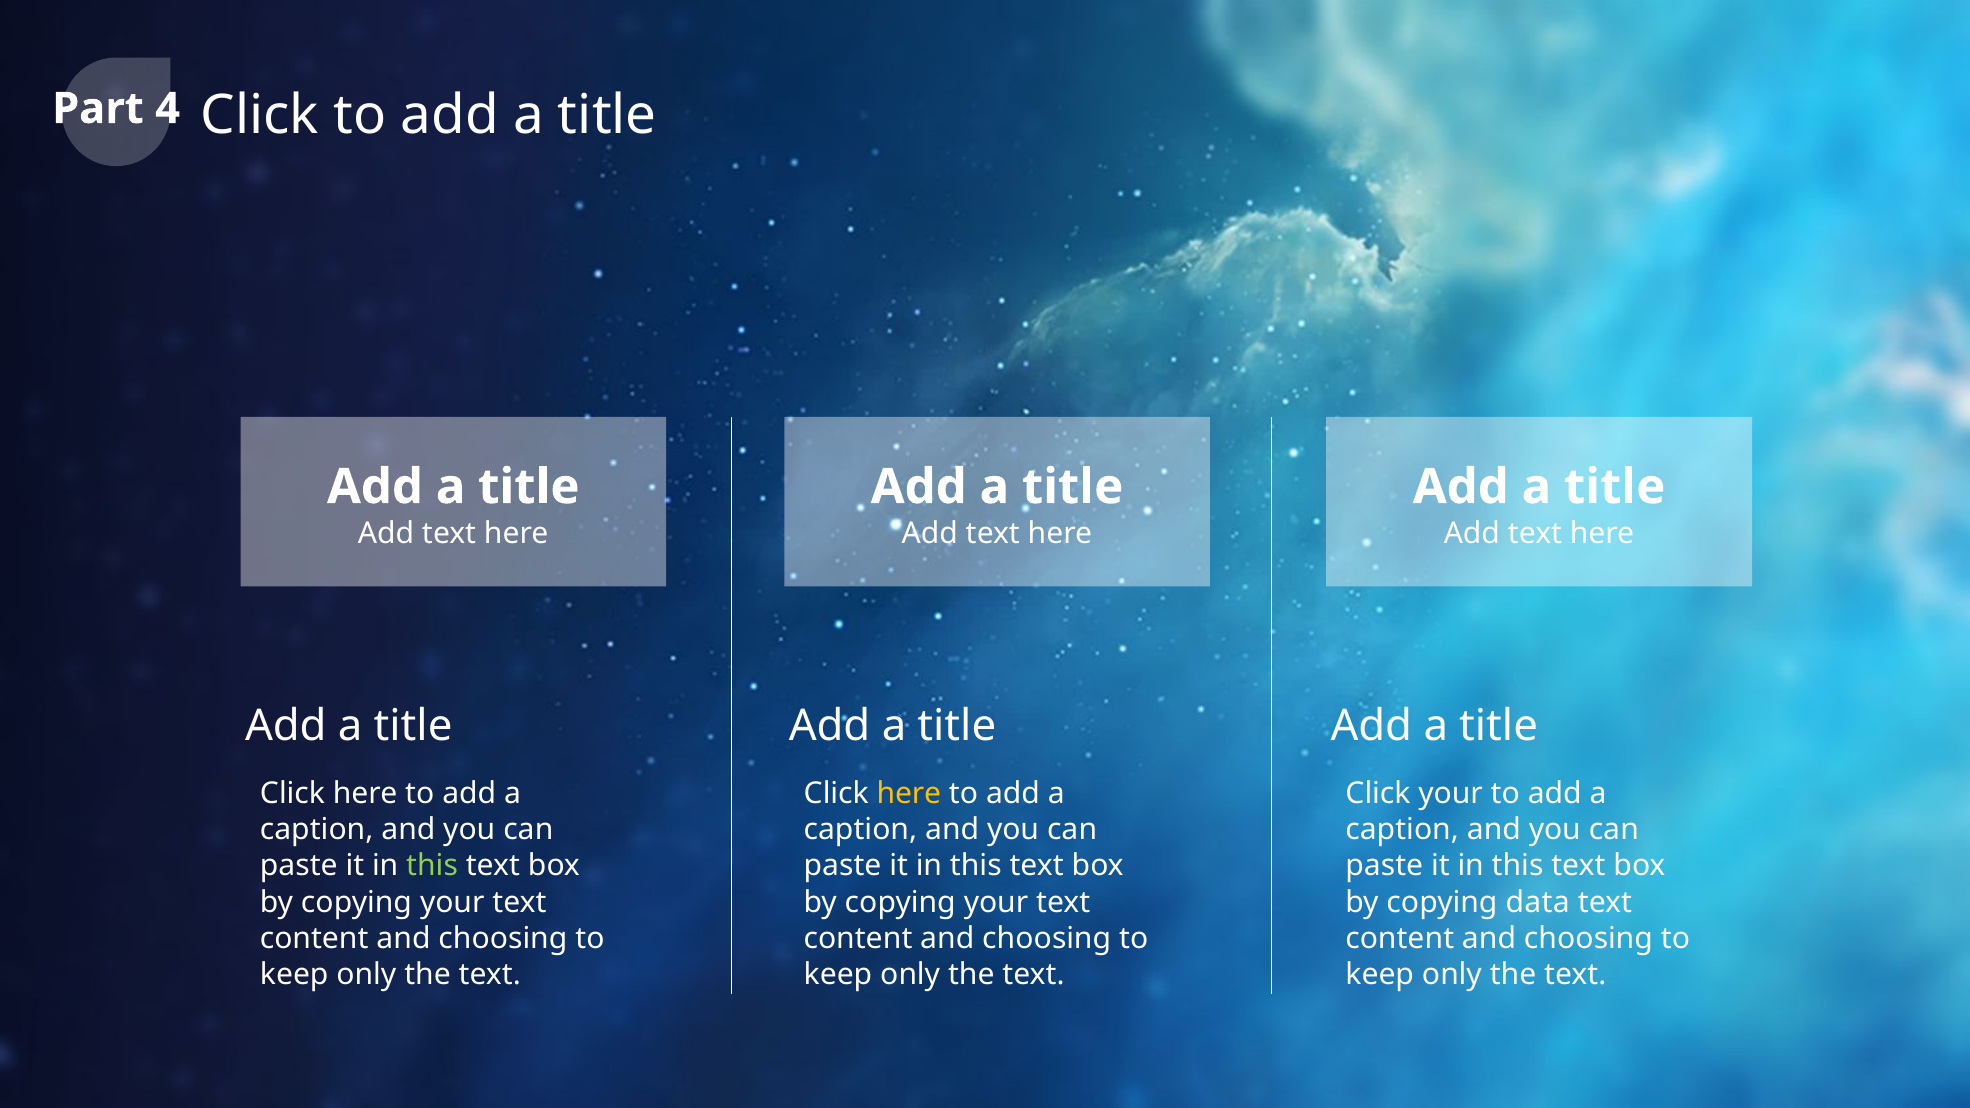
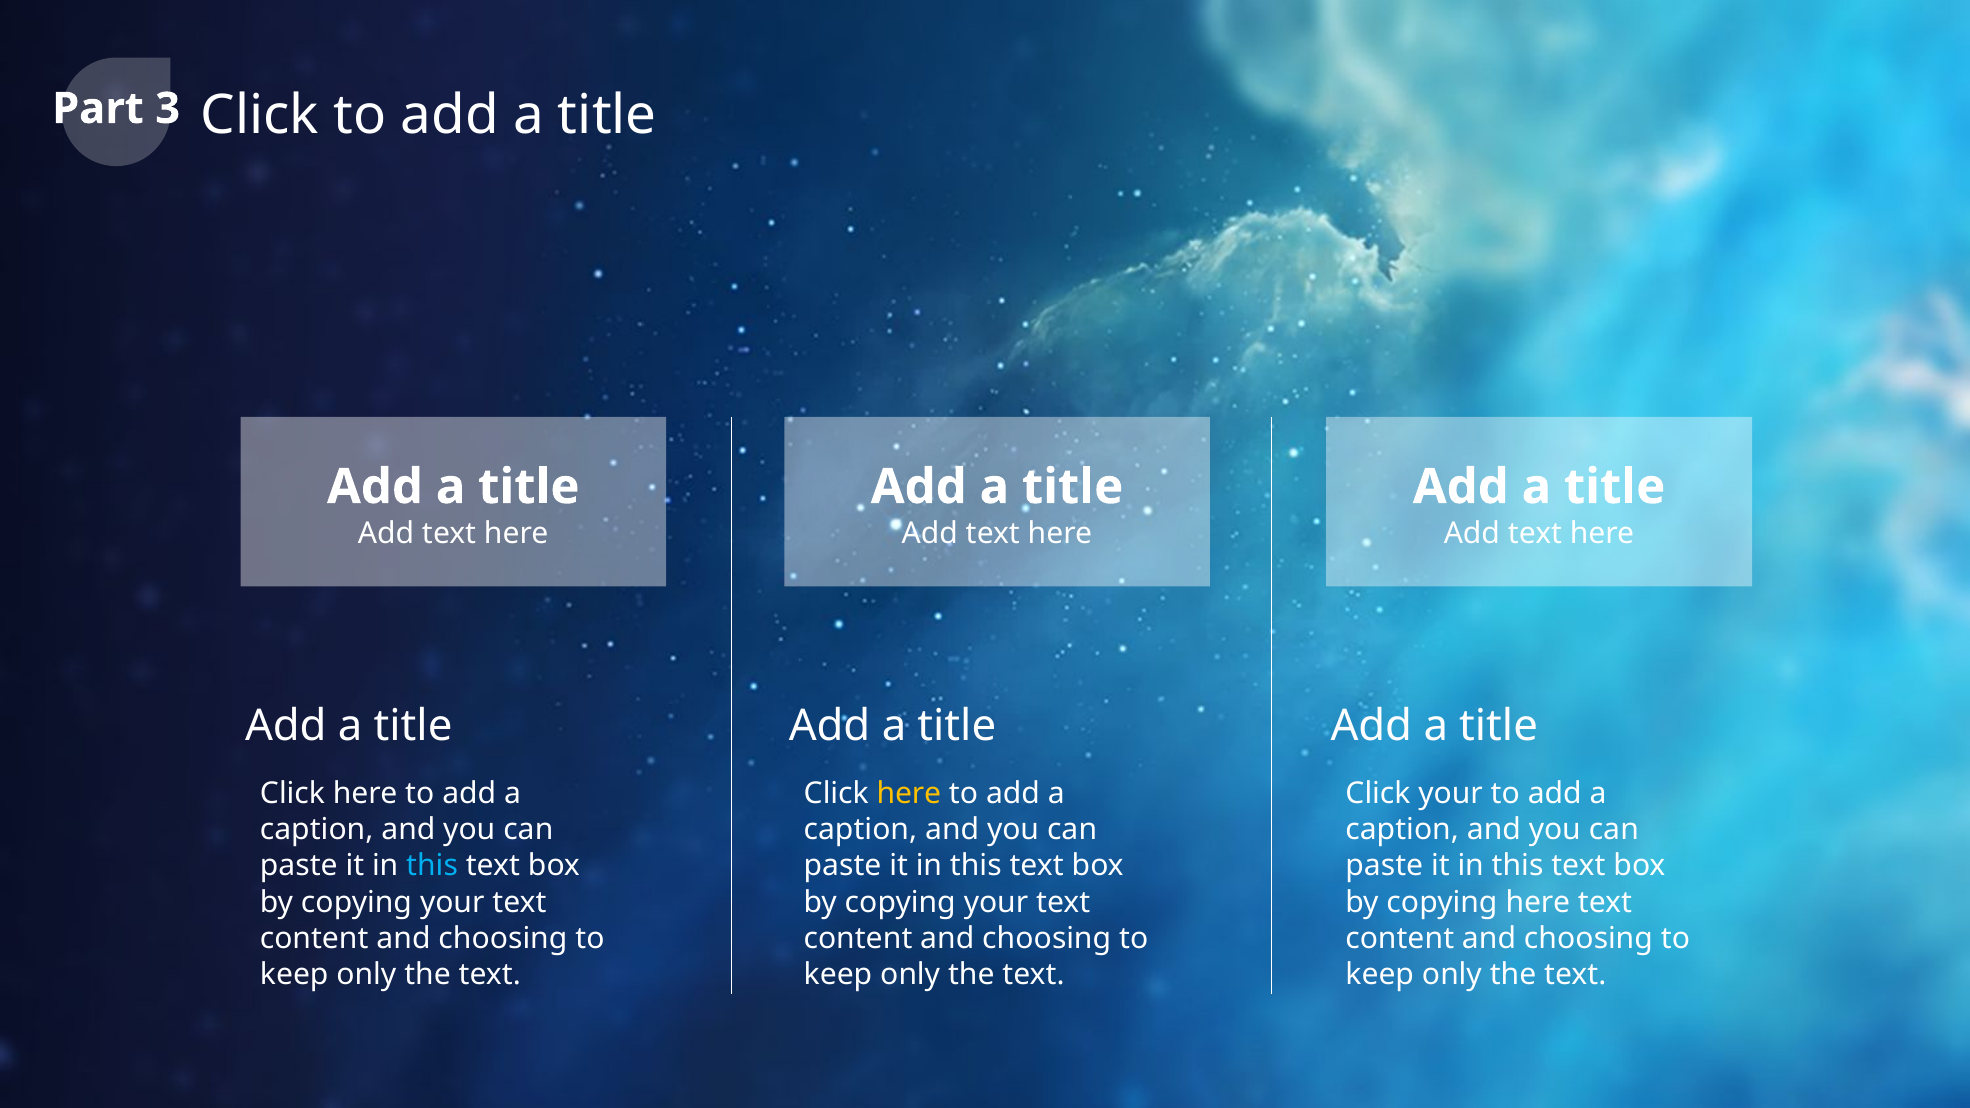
4: 4 -> 3 (168, 109)
this colour: light green -> light blue (432, 866)
copying data: data -> here (1538, 902)
